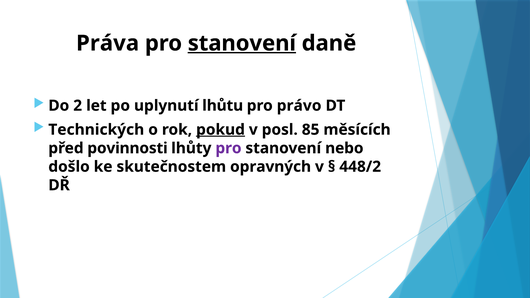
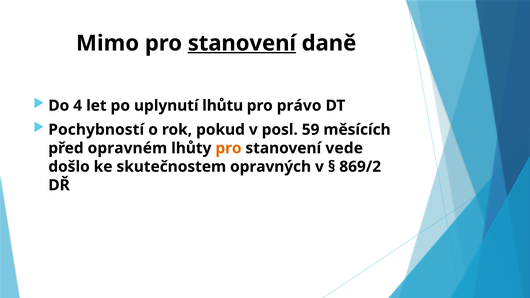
Práva: Práva -> Mimo (108, 43)
2: 2 -> 4 (78, 106)
Technických: Technických -> Pochybností (96, 130)
pokud underline: present -> none (220, 130)
85: 85 -> 59 (311, 130)
povinnosti: povinnosti -> opravném (127, 148)
pro colour: purple -> orange (228, 148)
nebo: nebo -> vede (344, 148)
448/2: 448/2 -> 869/2 (360, 167)
